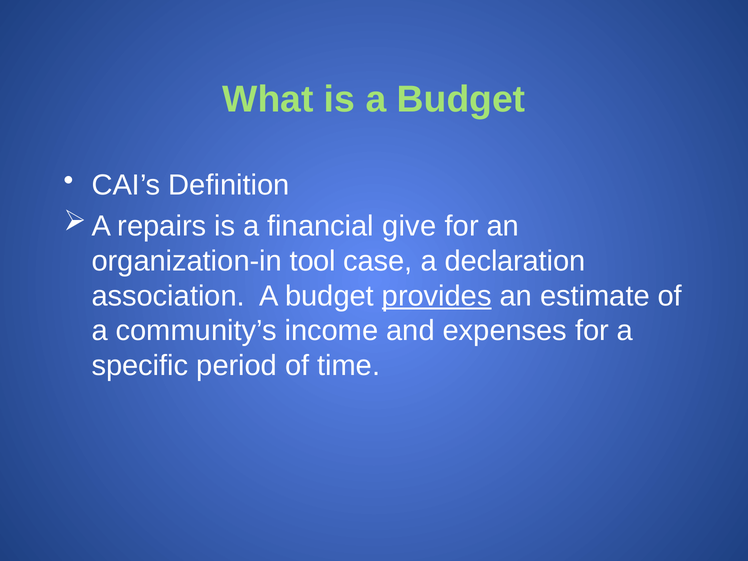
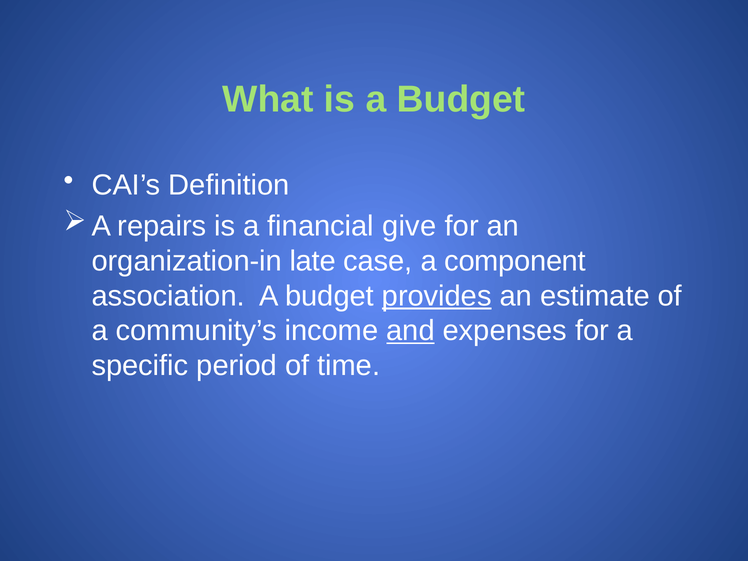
tool: tool -> late (313, 261)
declaration: declaration -> component (515, 261)
and underline: none -> present (410, 331)
